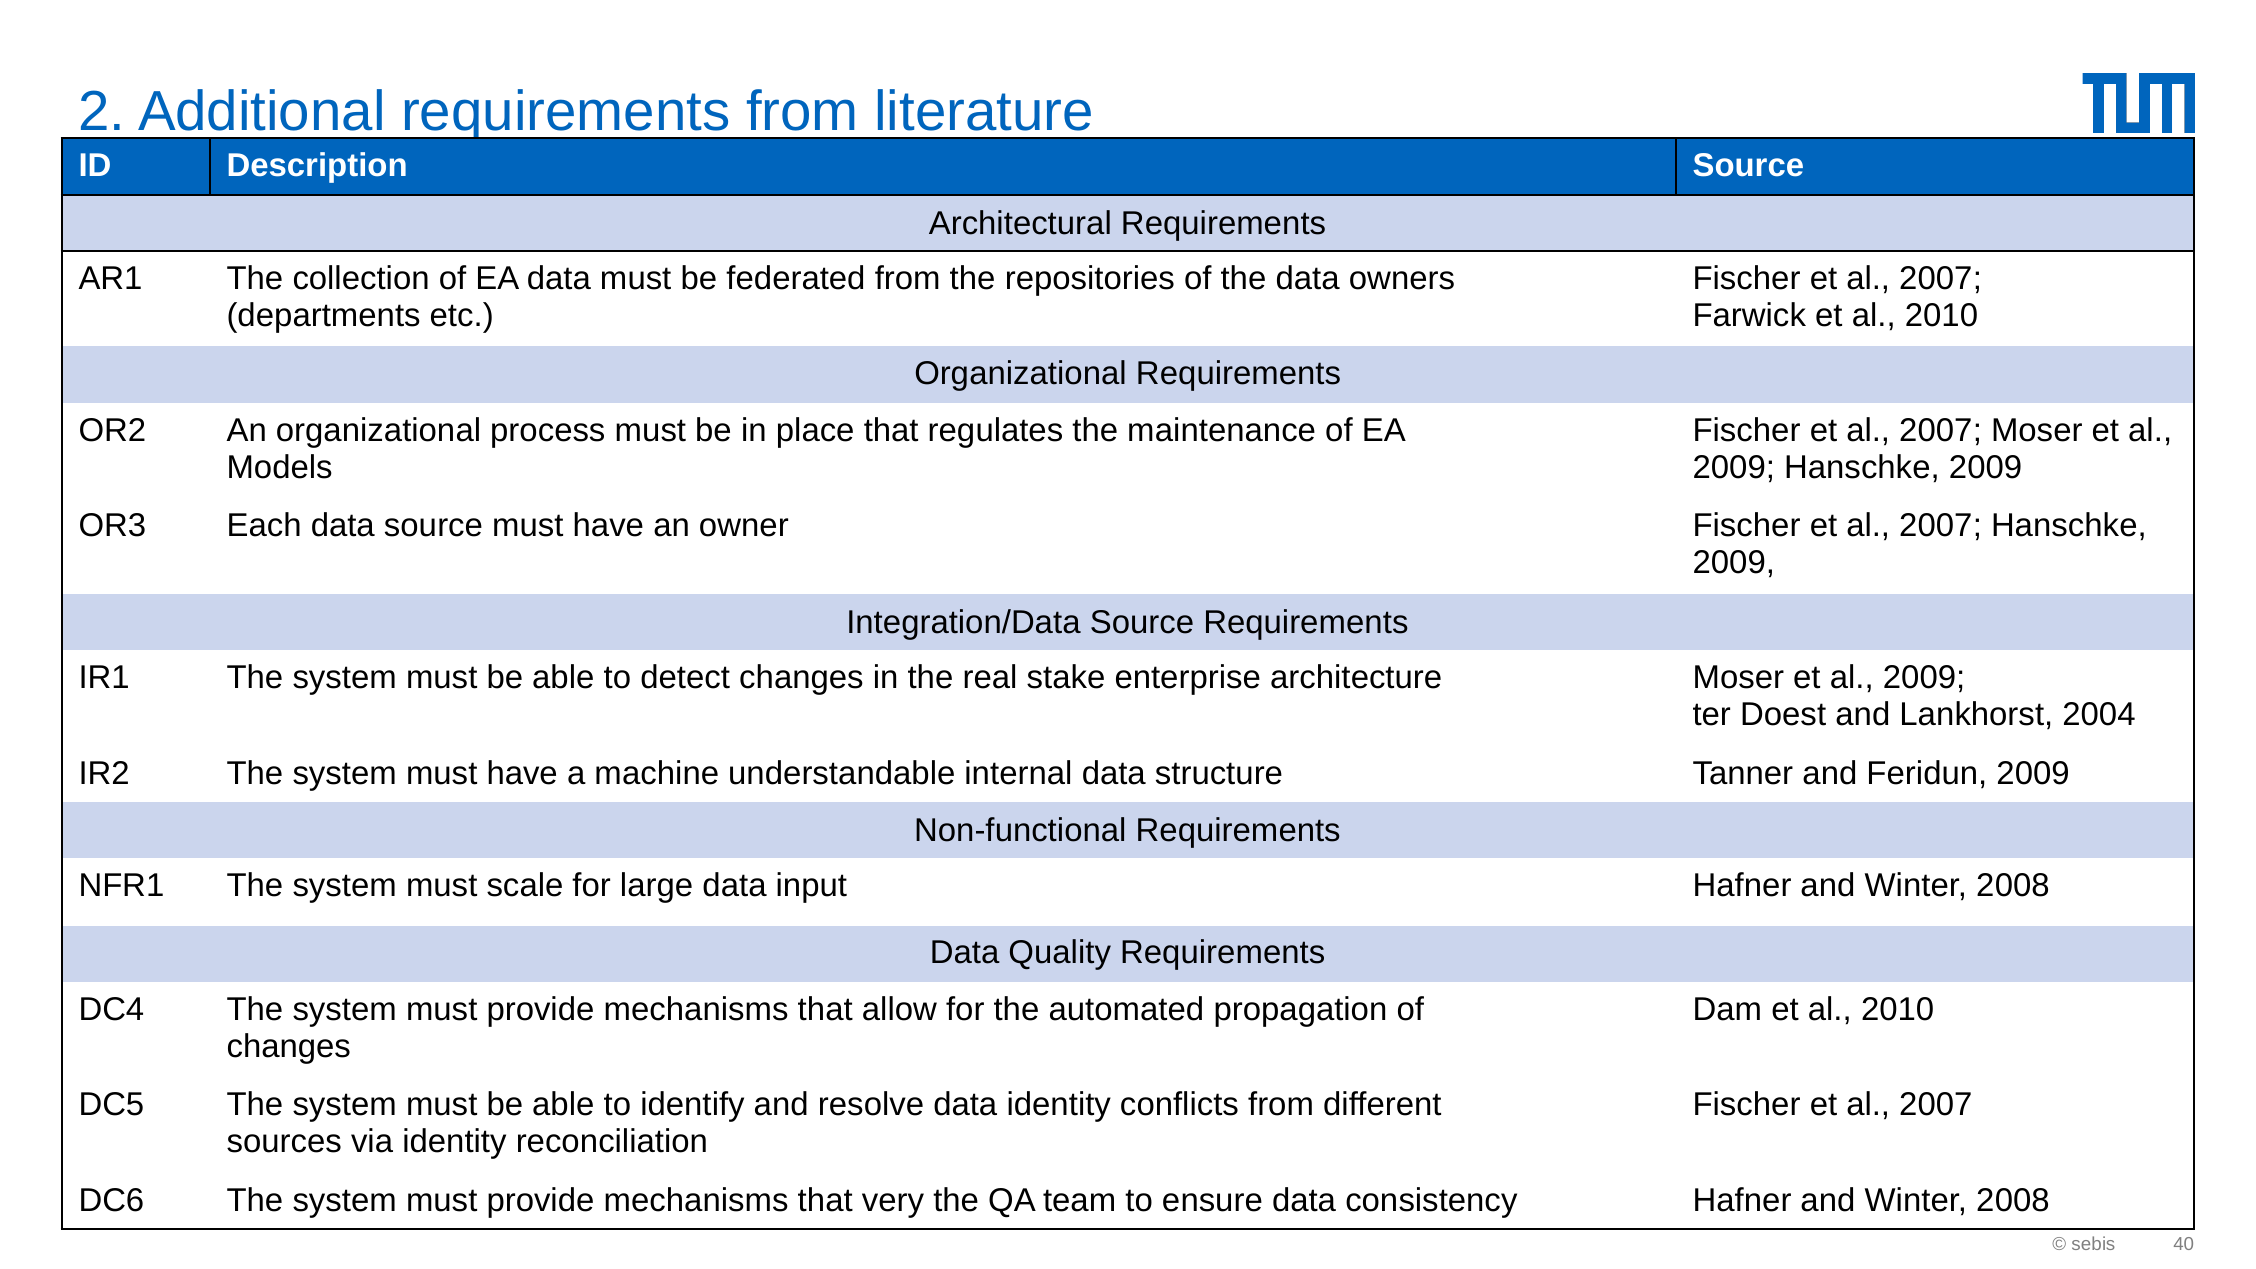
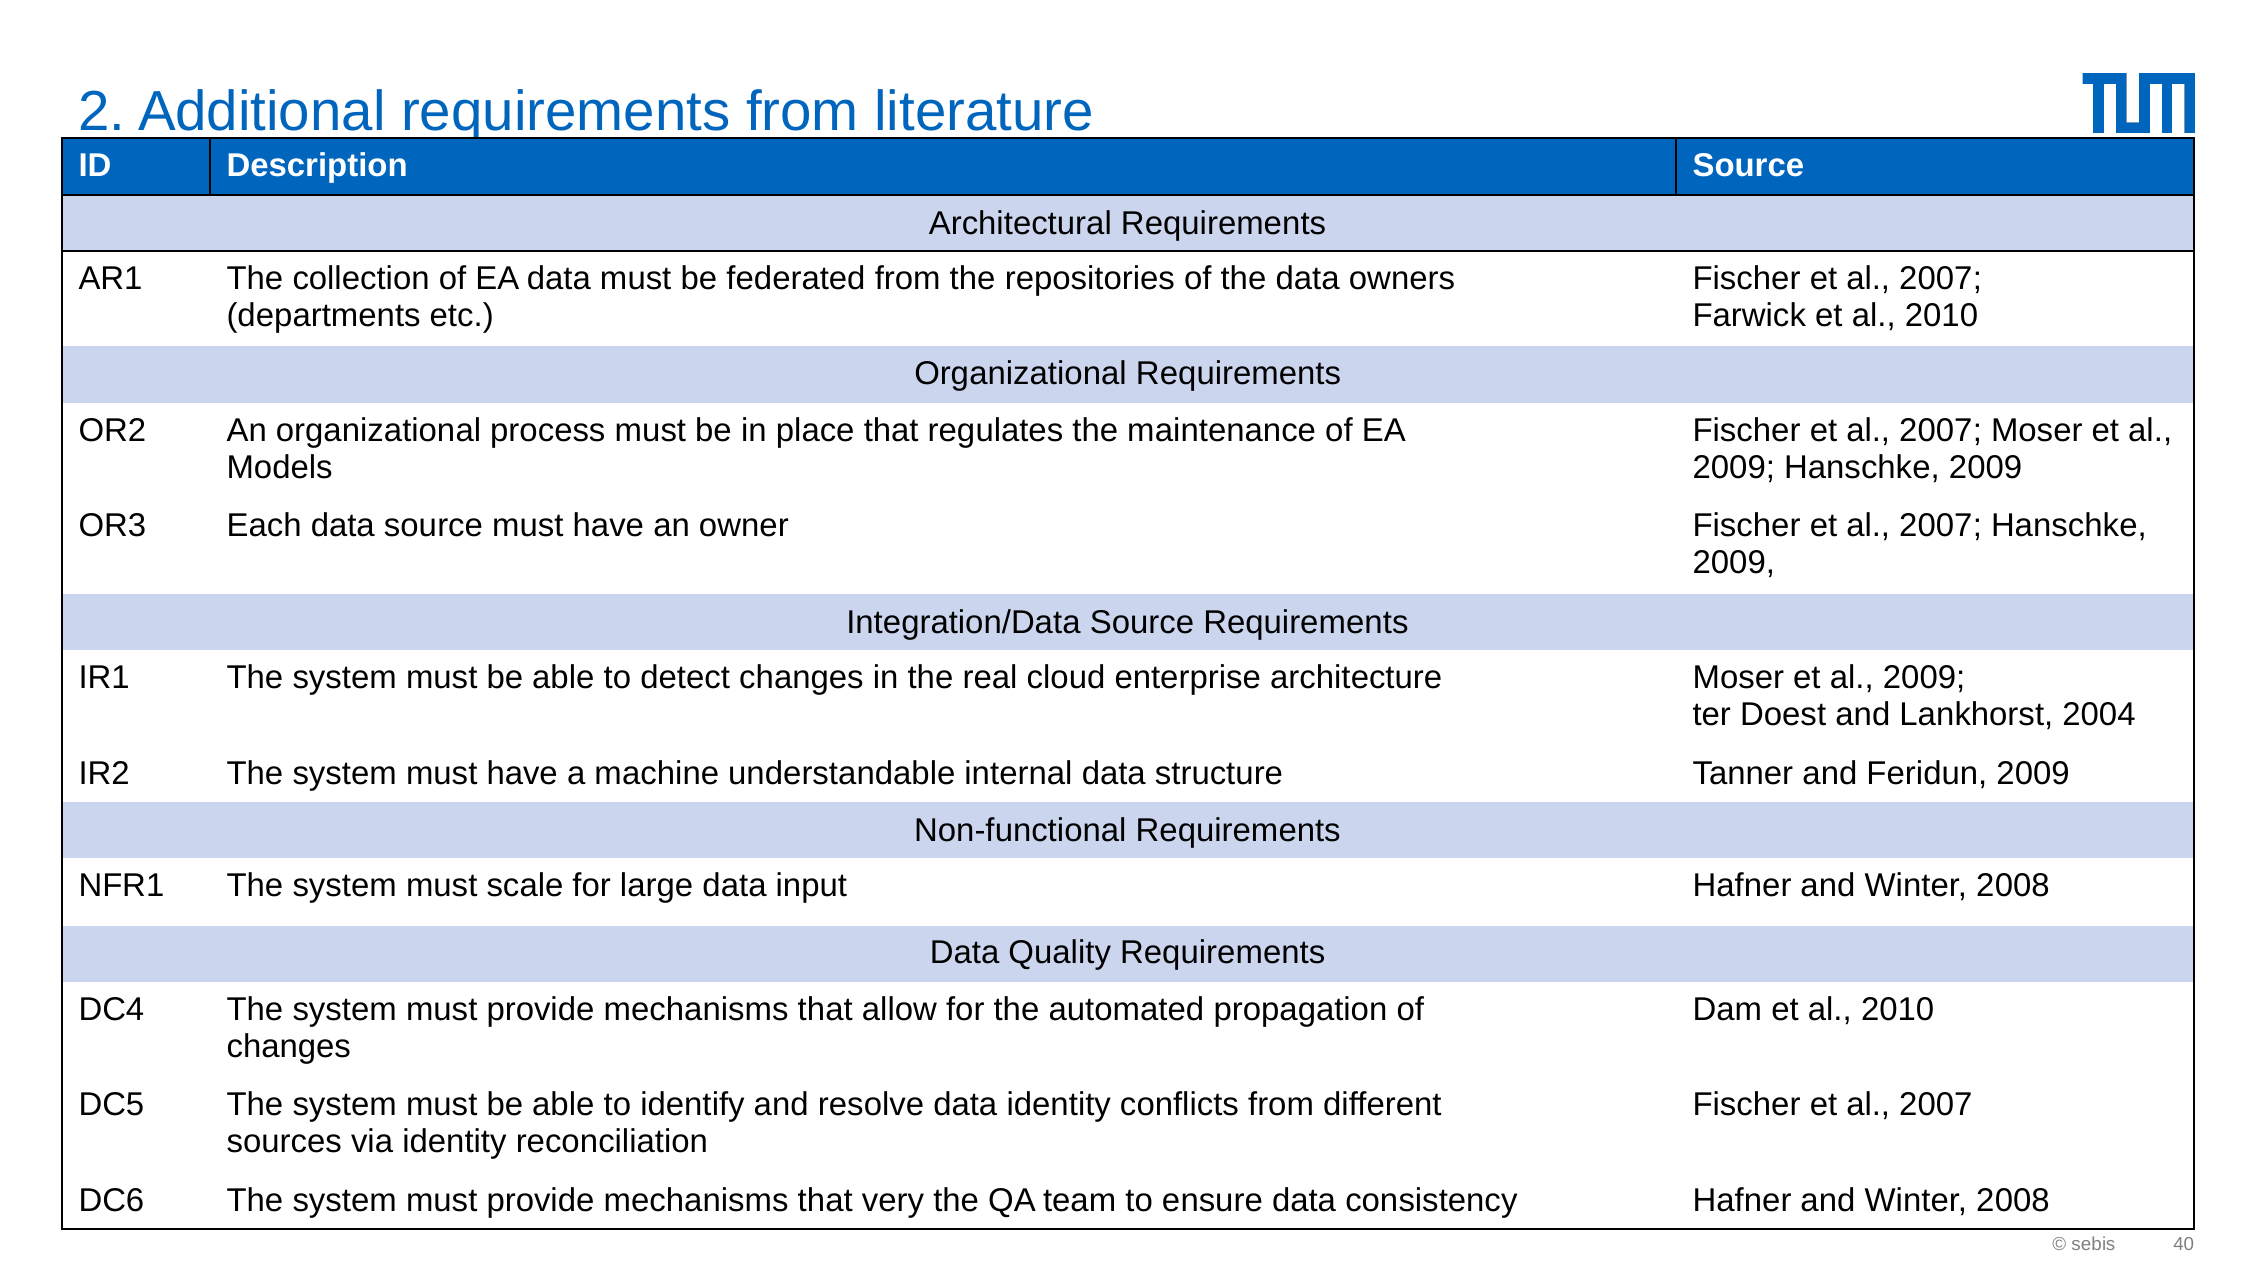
stake: stake -> cloud (1066, 678)
